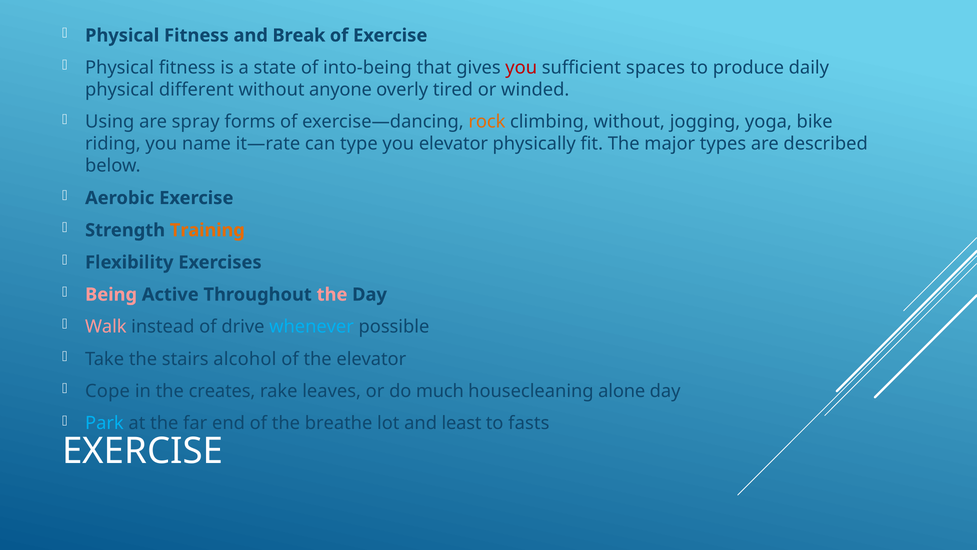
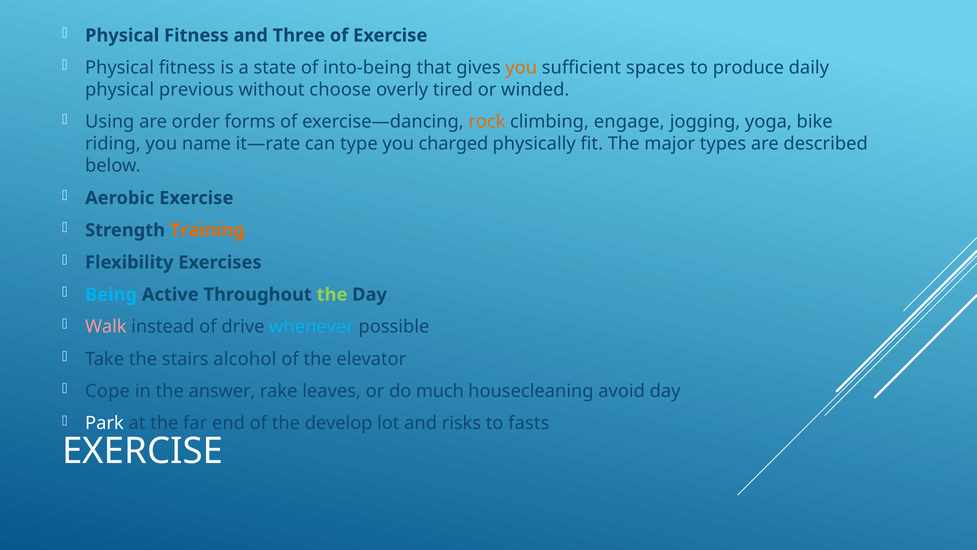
Break: Break -> Three (299, 35)
you colour: red -> orange (521, 68)
different: different -> previous (196, 90)
anyone: anyone -> choose (340, 90)
spray: spray -> order (196, 122)
climbing without: without -> engage (629, 122)
you elevator: elevator -> charged (453, 144)
Being colour: pink -> light blue (111, 294)
the colour: pink -> light green (332, 294)
creates: creates -> answer (222, 391)
alone: alone -> avoid (622, 391)
Park colour: light blue -> white (104, 423)
breathe: breathe -> develop (339, 423)
least: least -> risks (461, 423)
